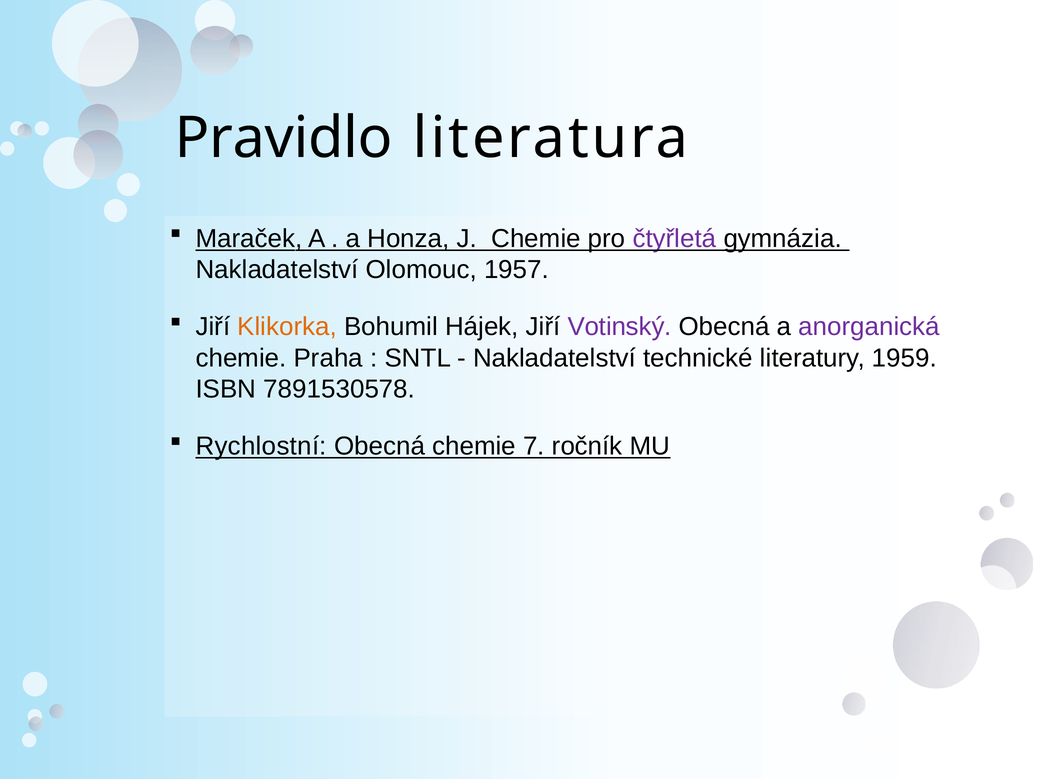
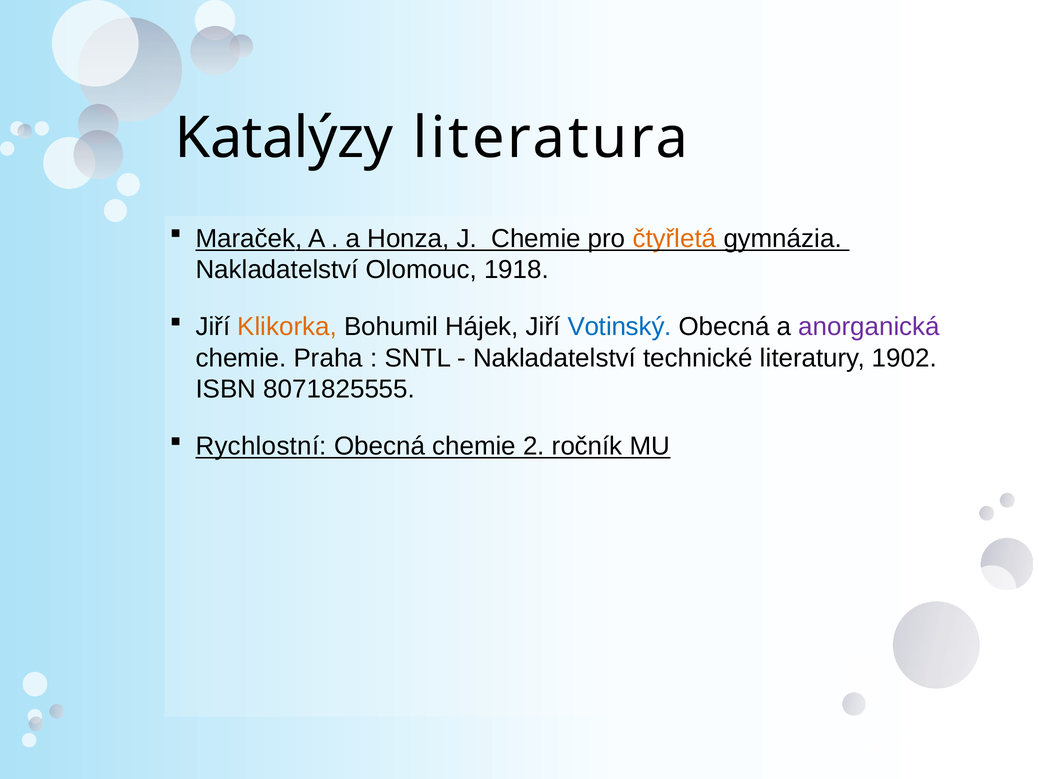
Pravidlo: Pravidlo -> Katalýzy (284, 138)
čtyřletá colour: purple -> orange (674, 239)
1957: 1957 -> 1918 (517, 270)
Votinský colour: purple -> blue (620, 327)
1959: 1959 -> 1902 (904, 358)
7891530578: 7891530578 -> 8071825555 (339, 389)
7: 7 -> 2 (534, 447)
